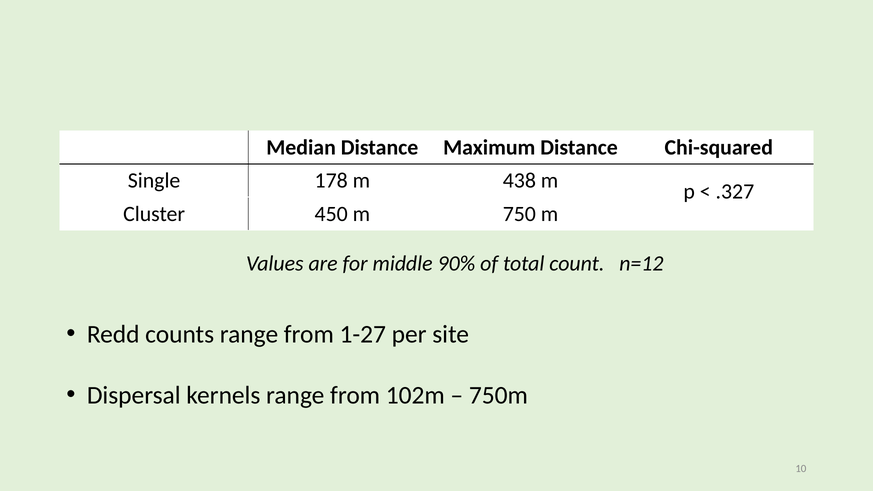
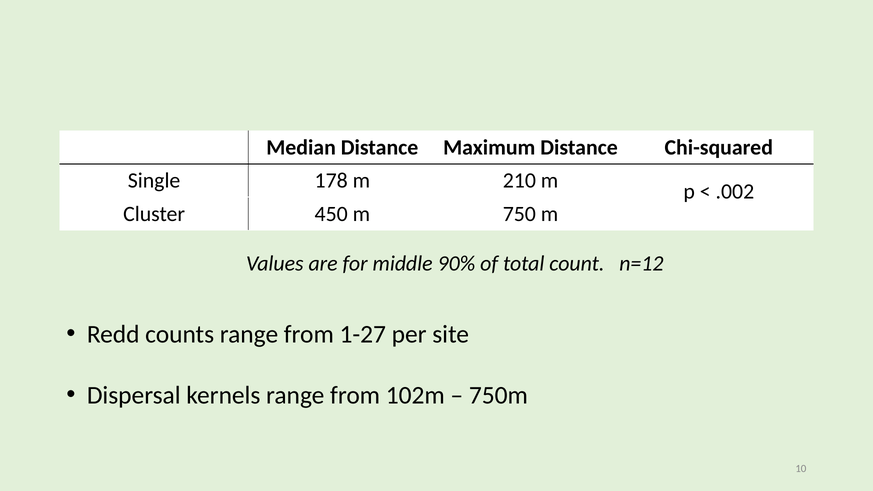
438: 438 -> 210 (519, 181)
.327: .327 -> .002 (735, 192)
